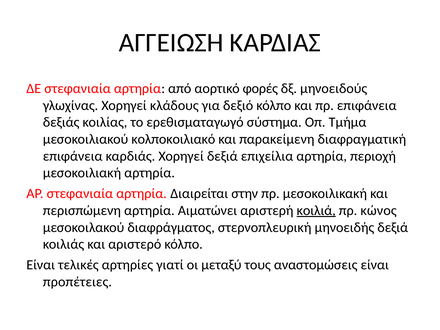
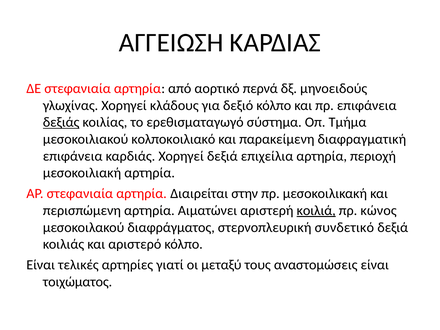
φορές: φορές -> περνά (260, 89)
δεξιάς underline: none -> present (61, 122)
μηνοειδής: μηνοειδής -> συνδετικό (344, 227)
προπέτειες: προπέτειες -> τοιχώματος (78, 282)
